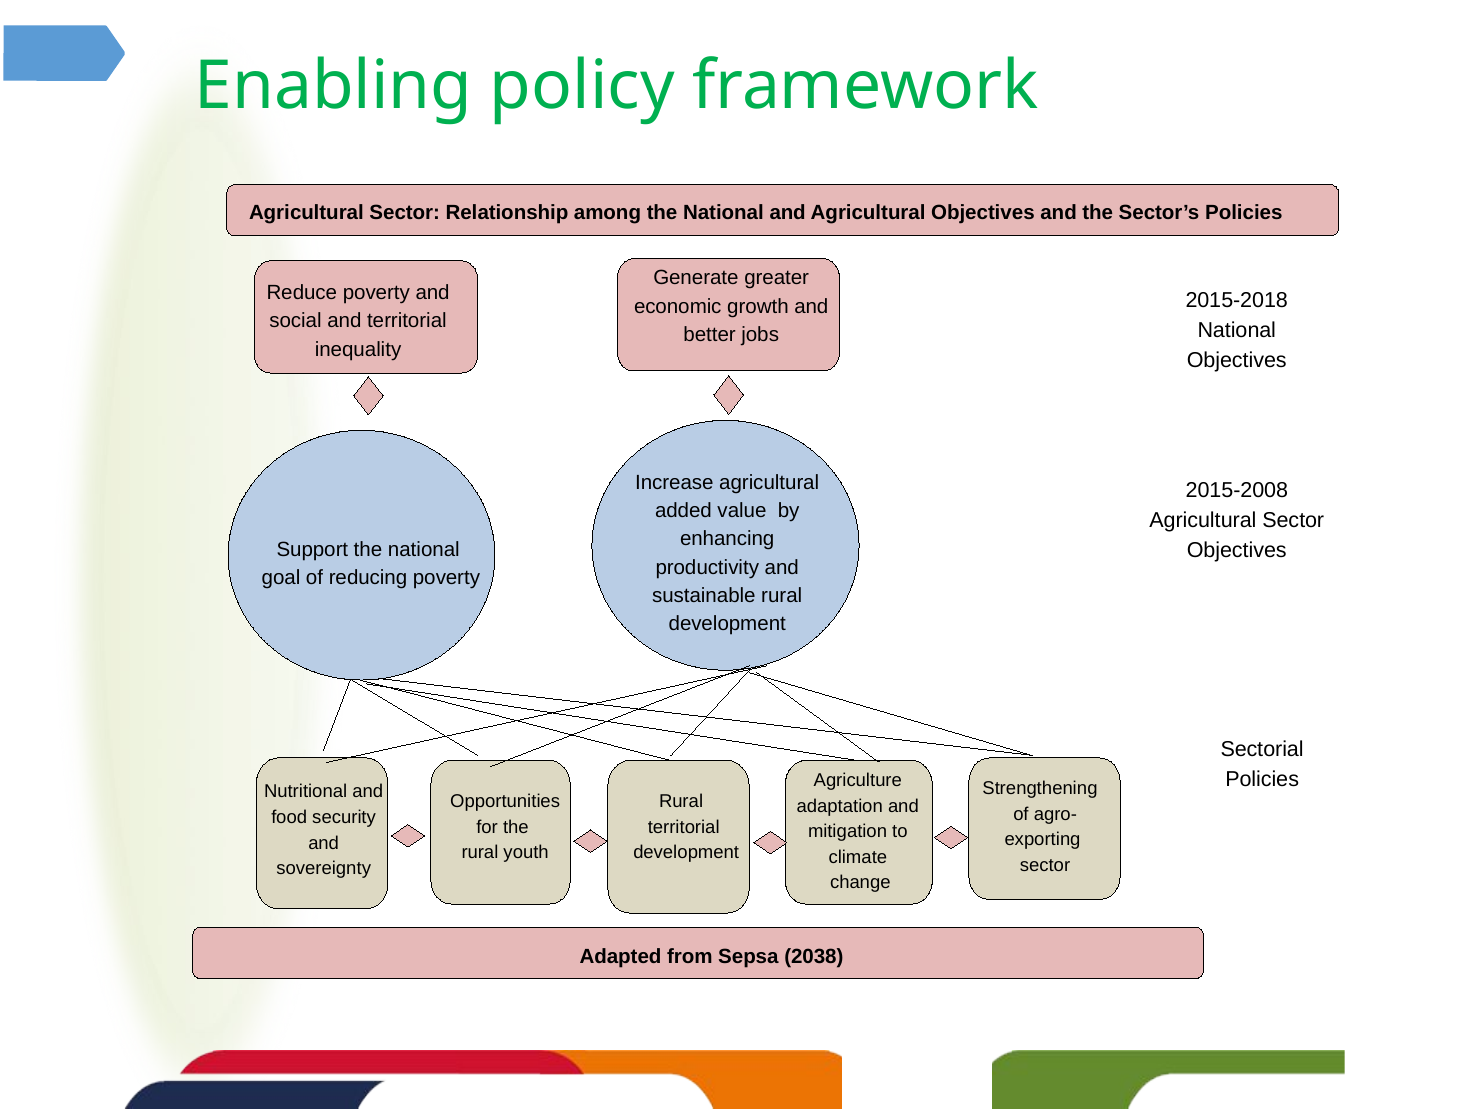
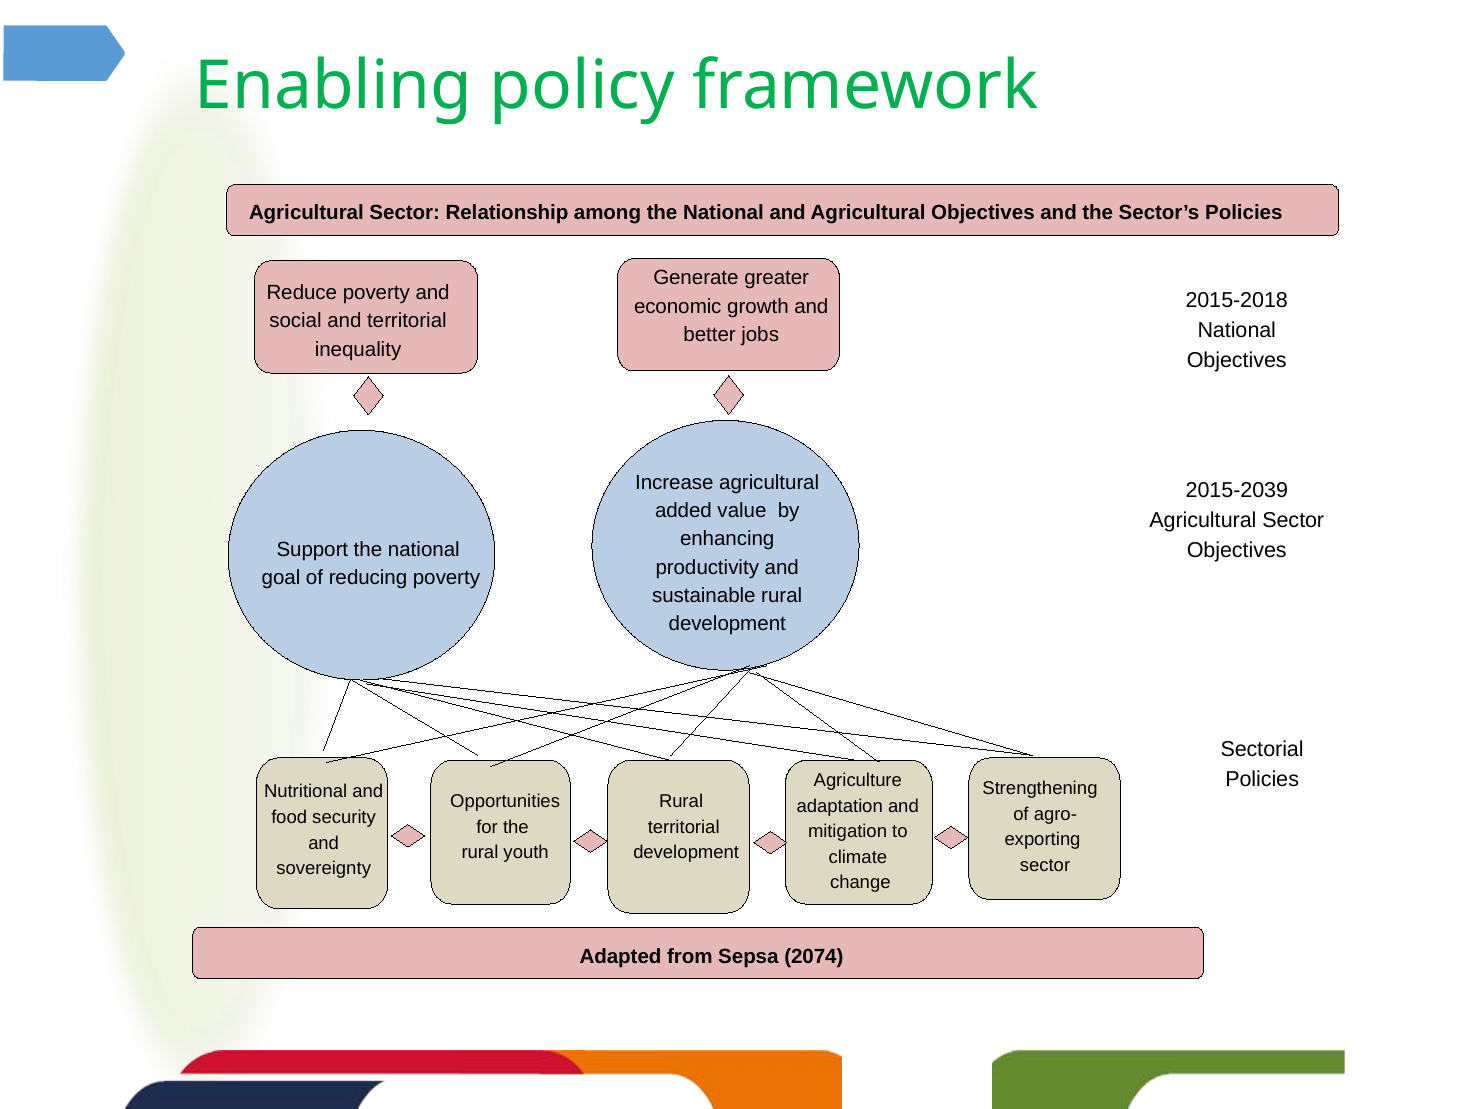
2015-2008: 2015-2008 -> 2015-2039 (1237, 491)
2038: 2038 -> 2074 (814, 957)
